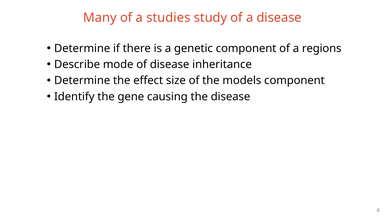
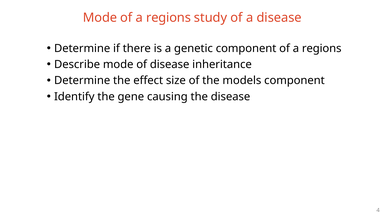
Many: Many -> Mode (100, 18)
studies: studies -> regions (168, 18)
